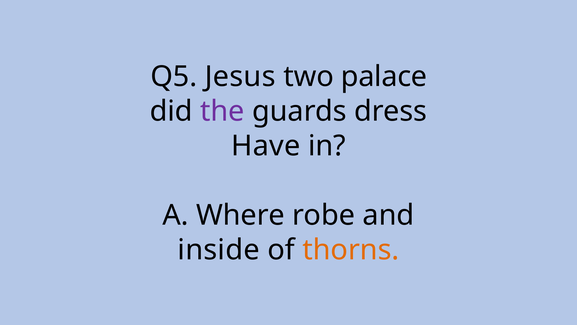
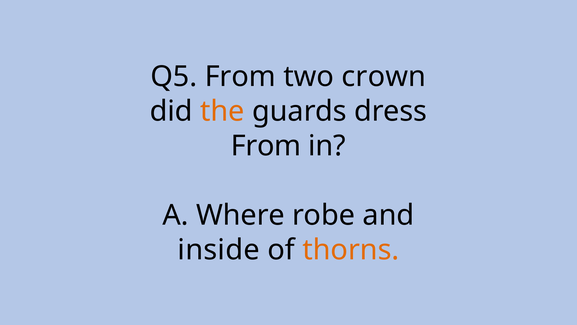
Q5 Jesus: Jesus -> From (240, 77)
palace: palace -> crown (384, 77)
the colour: purple -> orange (222, 111)
Have: Have -> From (266, 146)
